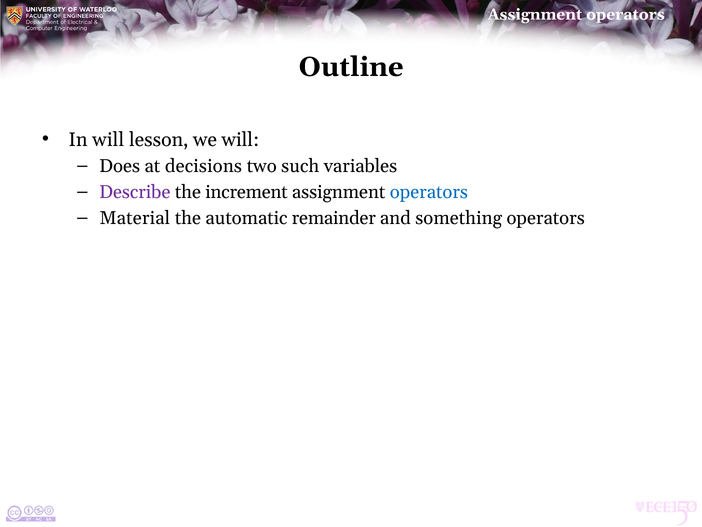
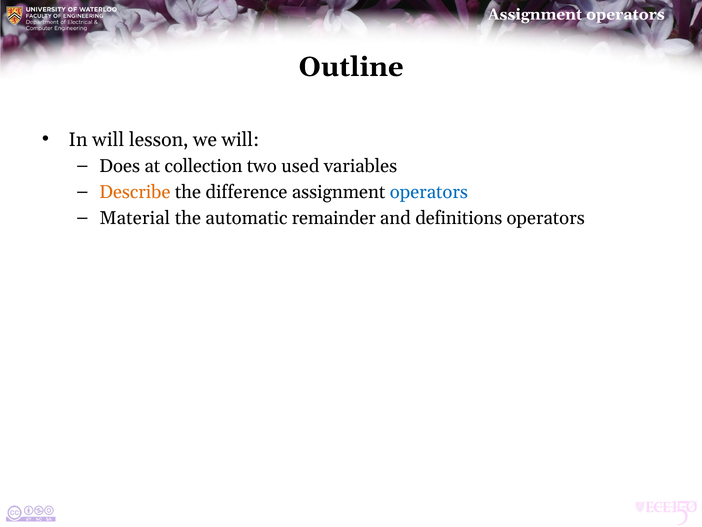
decisions: decisions -> collection (204, 166)
such: such -> used (300, 166)
Describe colour: purple -> orange (135, 192)
increment: increment -> difference (246, 192)
something: something -> definitions (459, 218)
